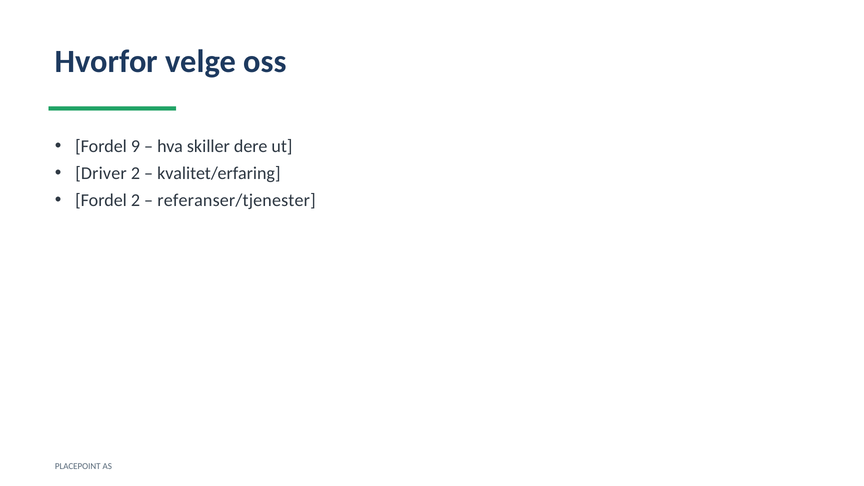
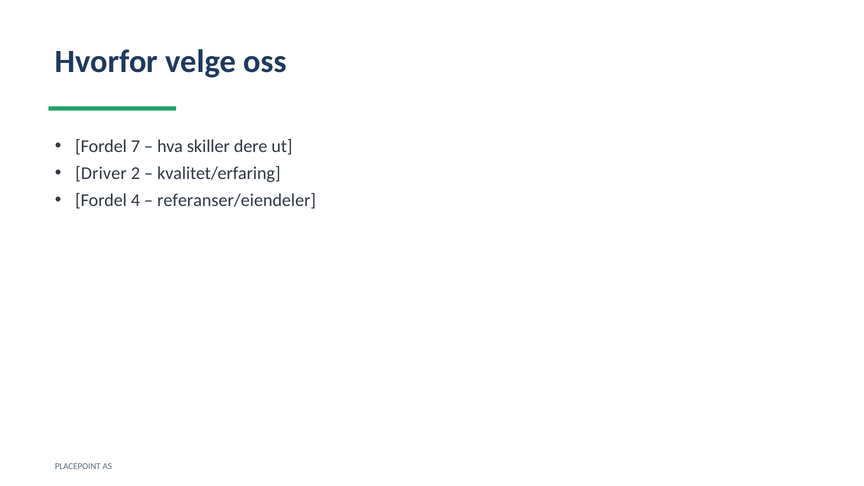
9: 9 -> 7 (135, 146)
Fordel 2: 2 -> 4 (135, 200)
referanser/tjenester: referanser/tjenester -> referanser/eiendeler (237, 200)
